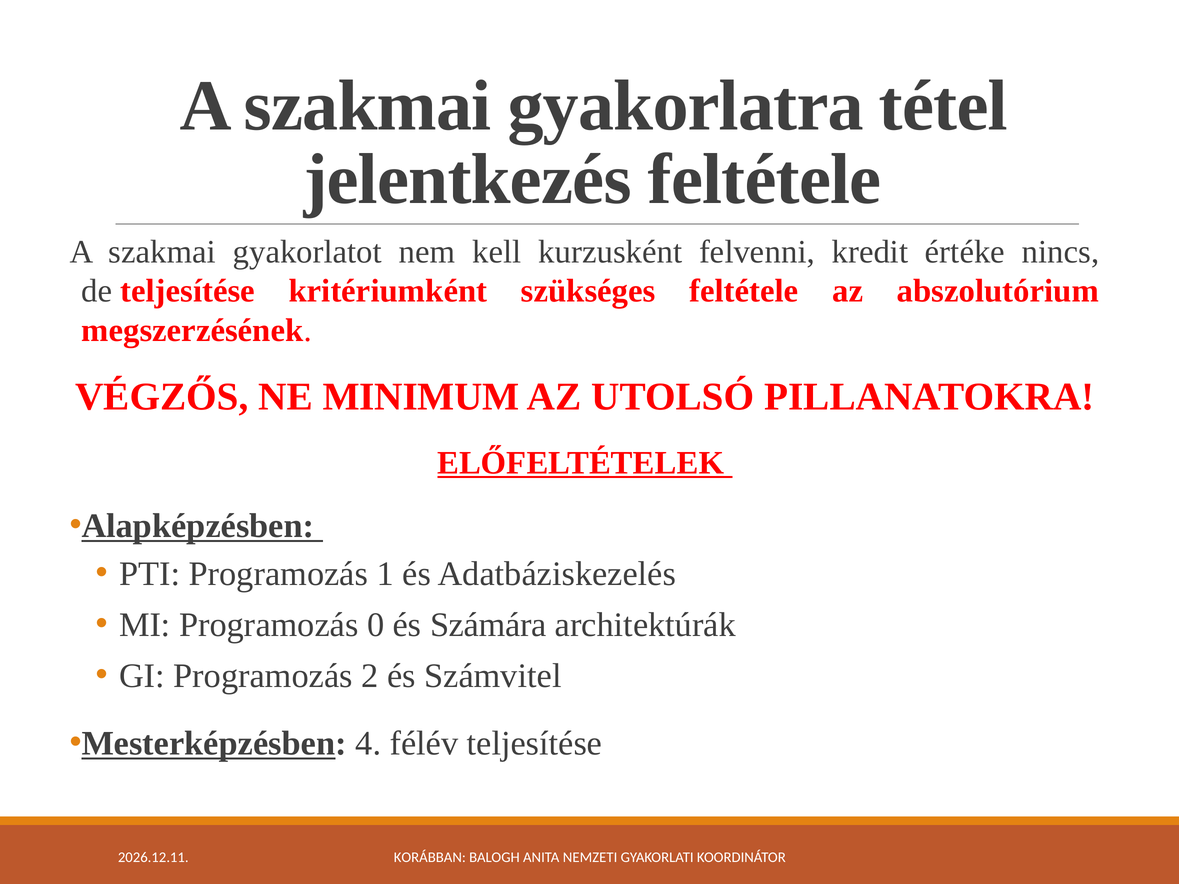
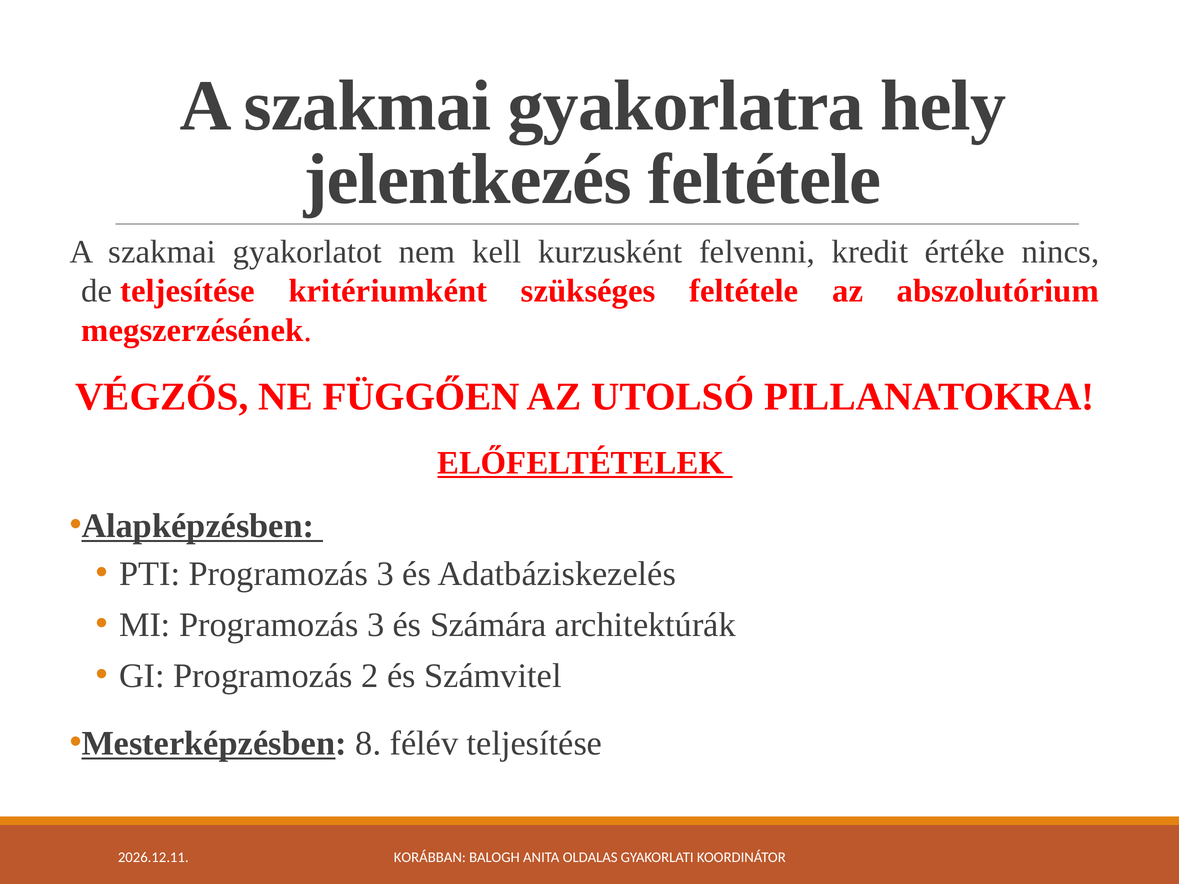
tétel: tétel -> hely (943, 106)
MINIMUM: MINIMUM -> FÜGGŐEN (421, 397)
PTI Programozás 1: 1 -> 3 (385, 574)
MI Programozás 0: 0 -> 3 (376, 625)
4: 4 -> 8 (368, 744)
NEMZETI: NEMZETI -> OLDALAS (590, 857)
